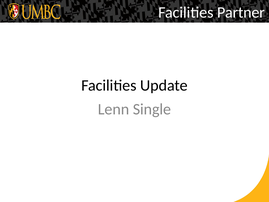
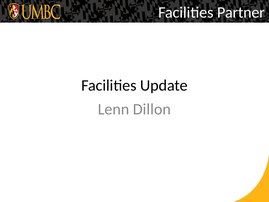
Single: Single -> Dillon (152, 109)
